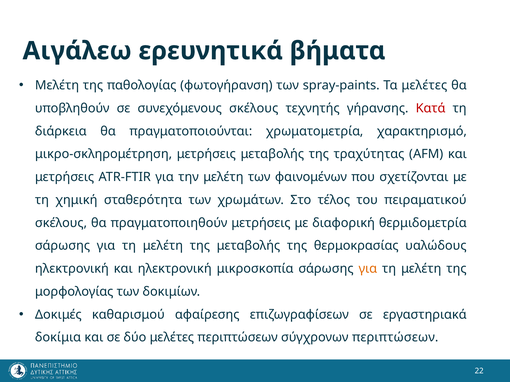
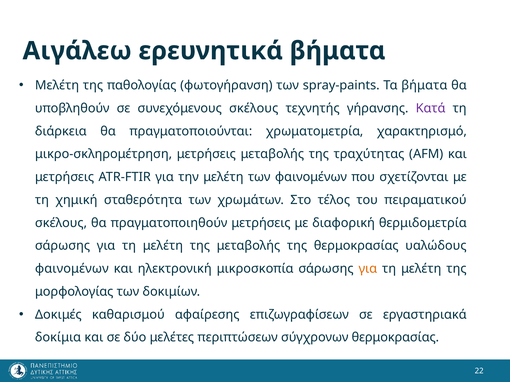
Τα μελέτες: μελέτες -> βήματα (424, 85)
Κατά colour: red -> purple (431, 108)
ηλεκτρονική: ηλεκτρονική -> φαινομένων (72, 269)
σύγχρονων περιπτώσεων: περιπτώσεων -> θερμοκρασίας (395, 338)
